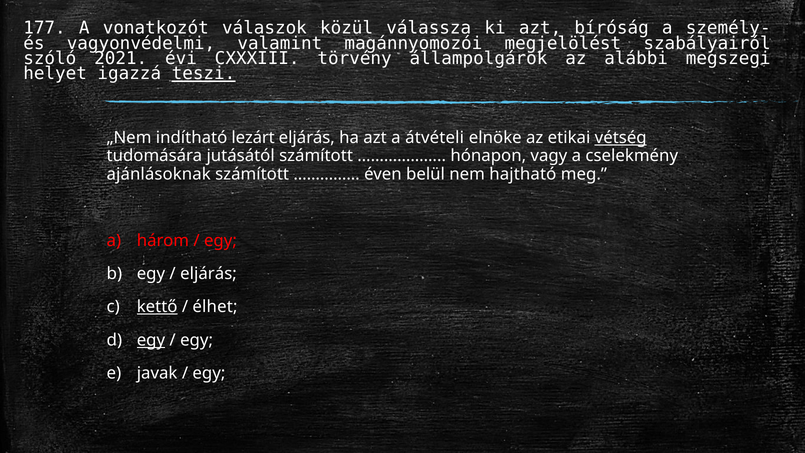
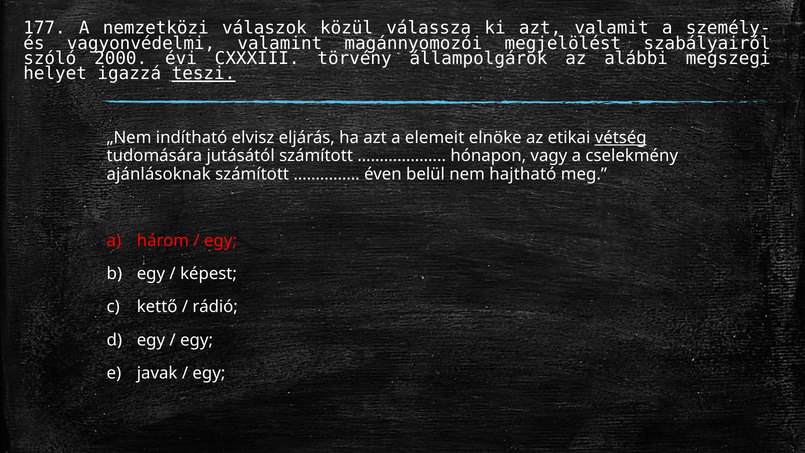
vonatkozót: vonatkozót -> nemzetközi (156, 28)
bíróság: bíróság -> valamit (612, 28)
2021: 2021 -> 2000 (121, 58)
lezárt: lezárt -> elvisz (253, 138)
átvételi: átvételi -> elemeit (435, 138)
eljárás: eljárás -> képest (209, 274)
kettő underline: present -> none (157, 307)
élhet: élhet -> rádió (215, 307)
egy underline: present -> none (151, 340)
